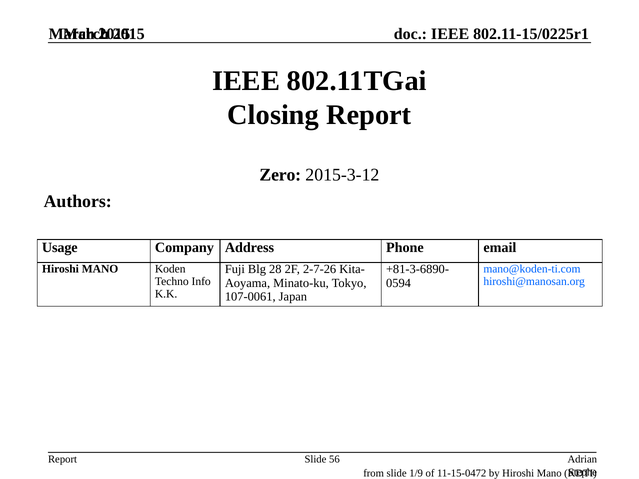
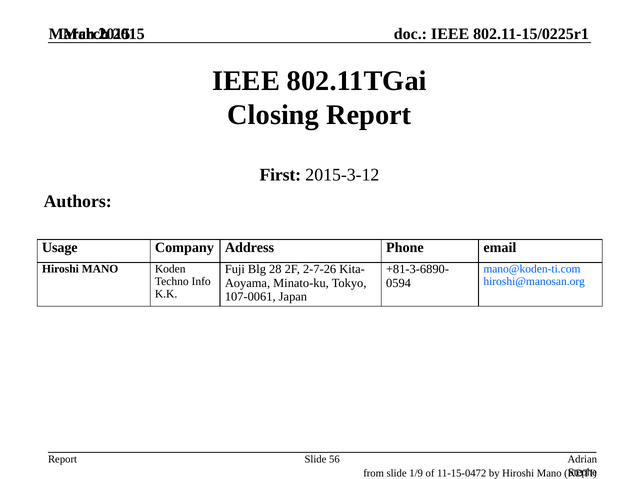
Zero: Zero -> First (280, 175)
